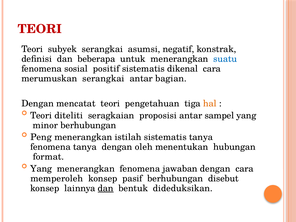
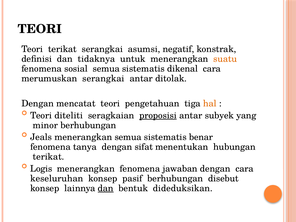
TEORI colour: red -> black (40, 29)
Teori subyek: subyek -> terikat (62, 49)
beberapa: beberapa -> tidaknya (96, 59)
suatu colour: blue -> orange (225, 59)
sosial positif: positif -> semua (106, 69)
bagian: bagian -> ditolak (171, 78)
proposisi underline: none -> present (158, 115)
sampel: sampel -> subyek (219, 115)
Peng: Peng -> Jeals (41, 137)
menerangkan istilah: istilah -> semua (128, 137)
sistematis tanya: tanya -> benar (201, 137)
oleh: oleh -> sifat (144, 147)
format: format -> terikat (49, 157)
Yang: Yang -> Logis (41, 169)
memperoleh: memperoleh -> keseluruhan (57, 178)
